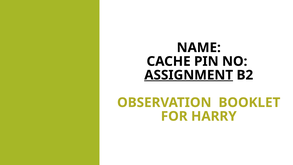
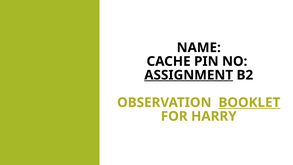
BOOKLET underline: none -> present (249, 102)
